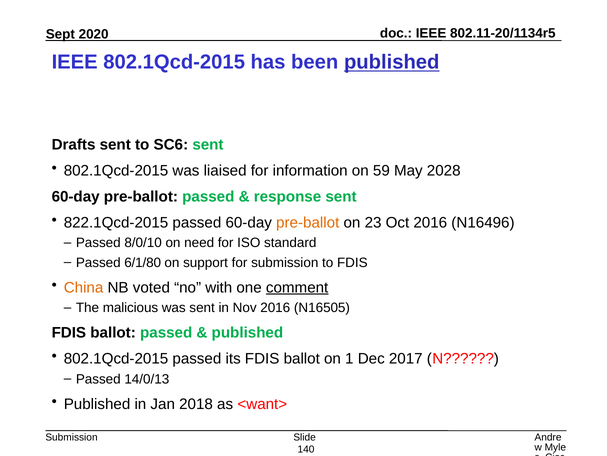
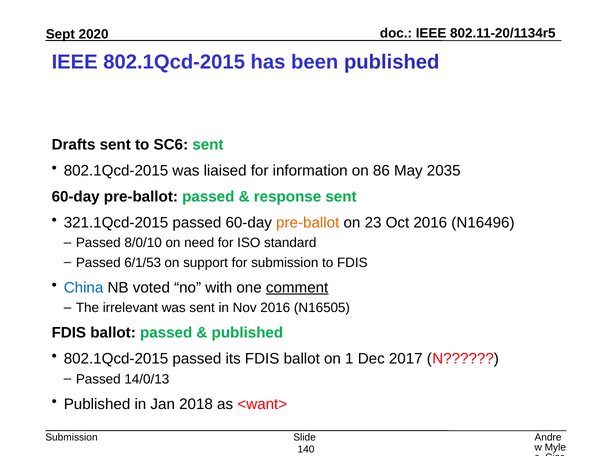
published underline: present -> none (392, 62)
59: 59 -> 86 (381, 171)
2028: 2028 -> 2035 (444, 171)
822.1Qcd-2015: 822.1Qcd-2015 -> 321.1Qcd-2015 (116, 222)
6/1/80: 6/1/80 -> 6/1/53 (143, 262)
China colour: orange -> blue (84, 287)
malicious: malicious -> irrelevant (130, 308)
